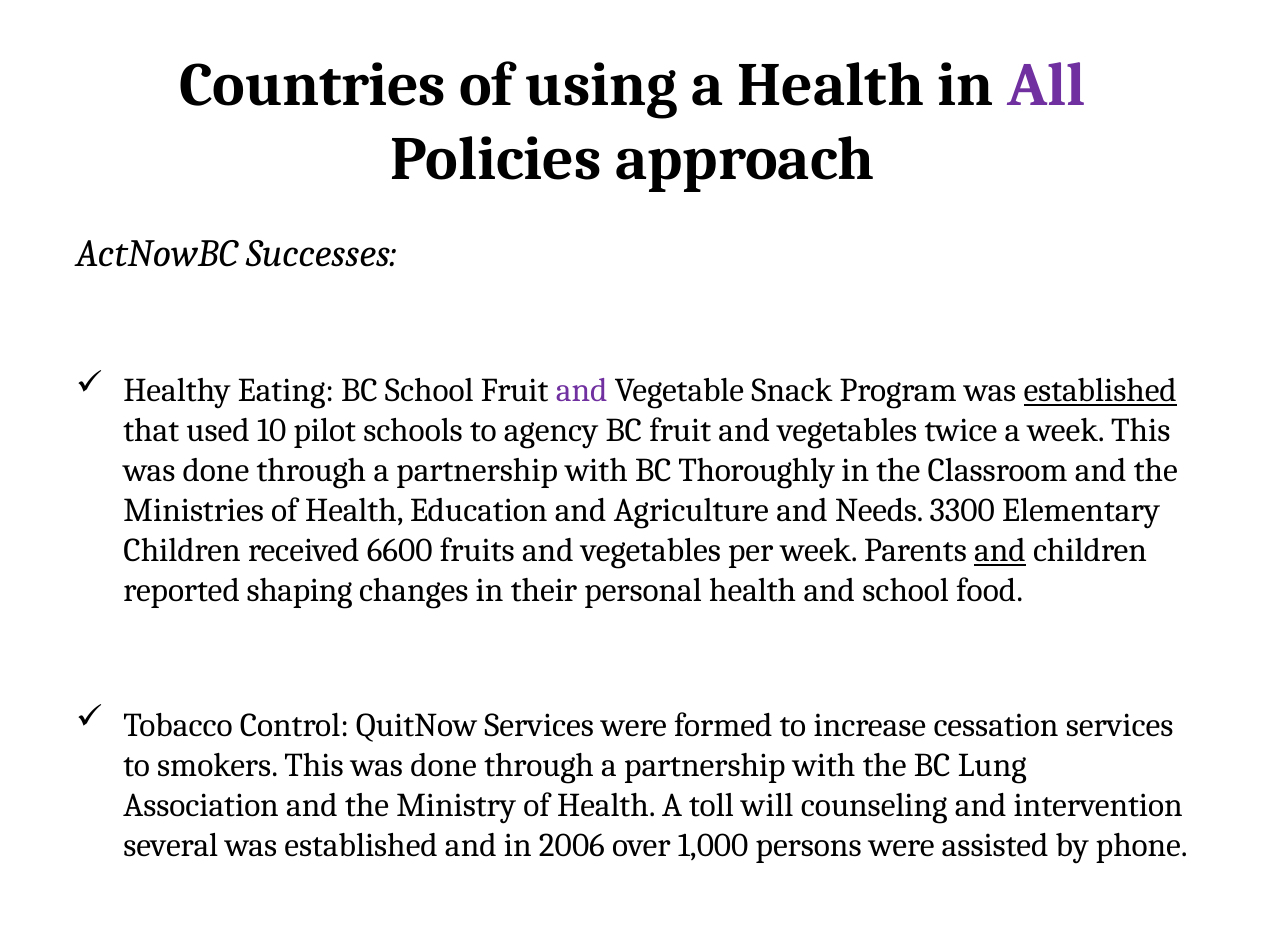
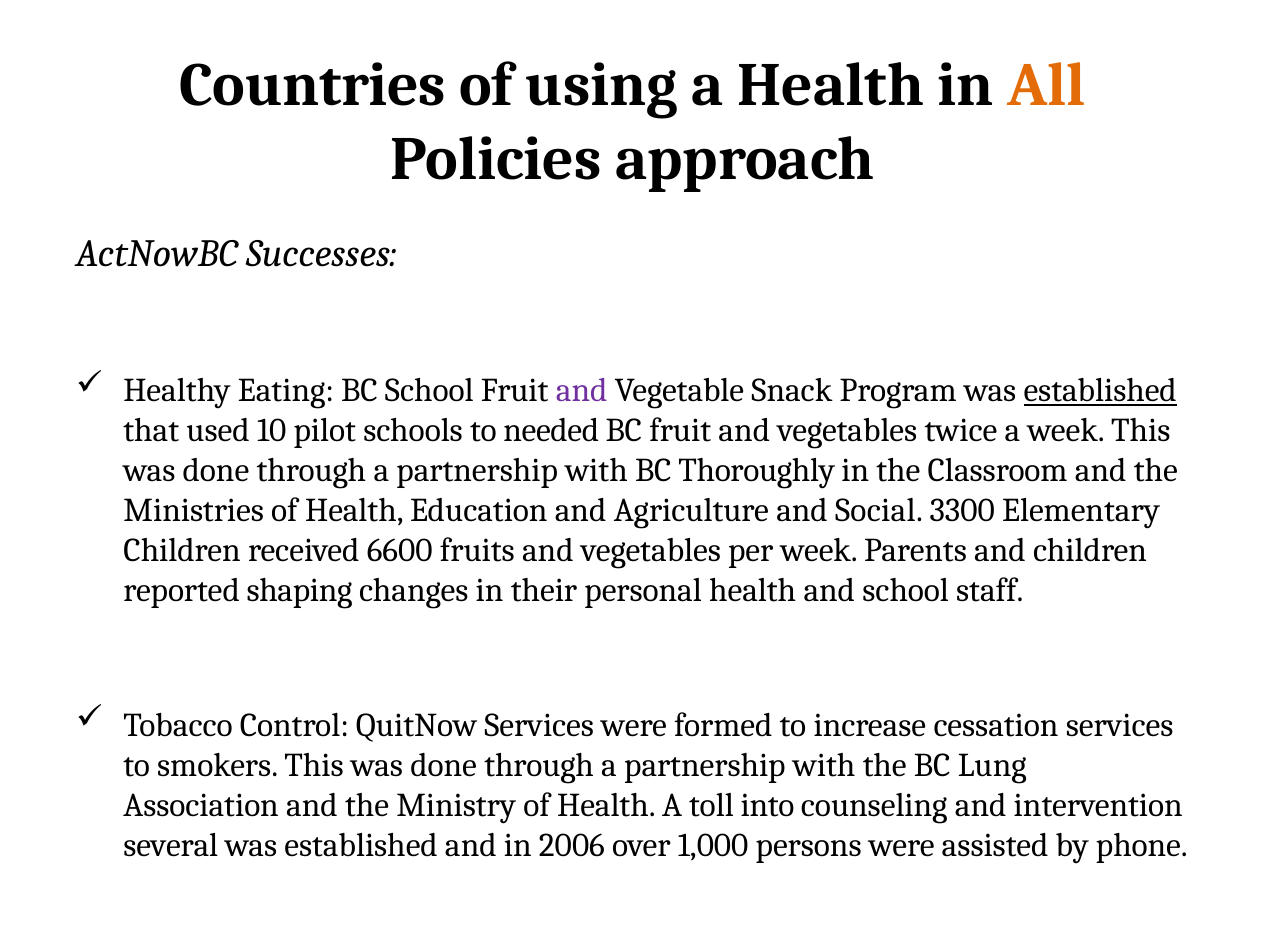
All colour: purple -> orange (1046, 86)
agency: agency -> needed (551, 431)
Needs: Needs -> Social (879, 511)
and underline: present -> none (1000, 551)
food: food -> staff (990, 591)
will: will -> into (768, 806)
